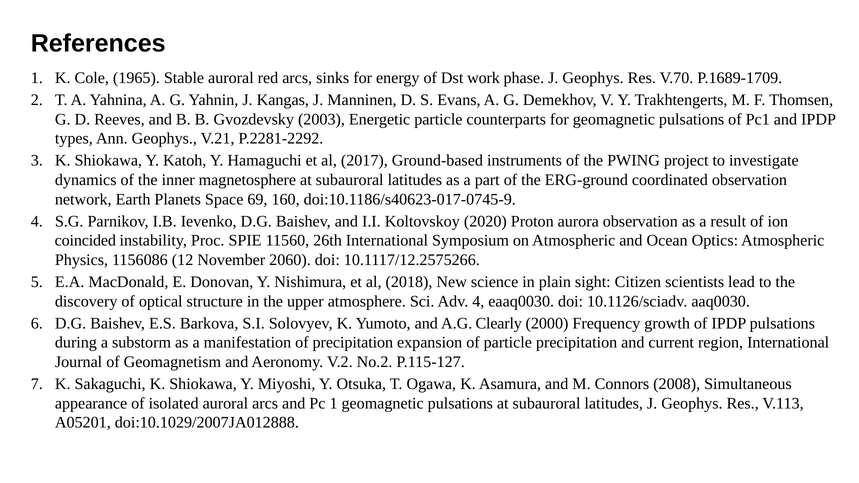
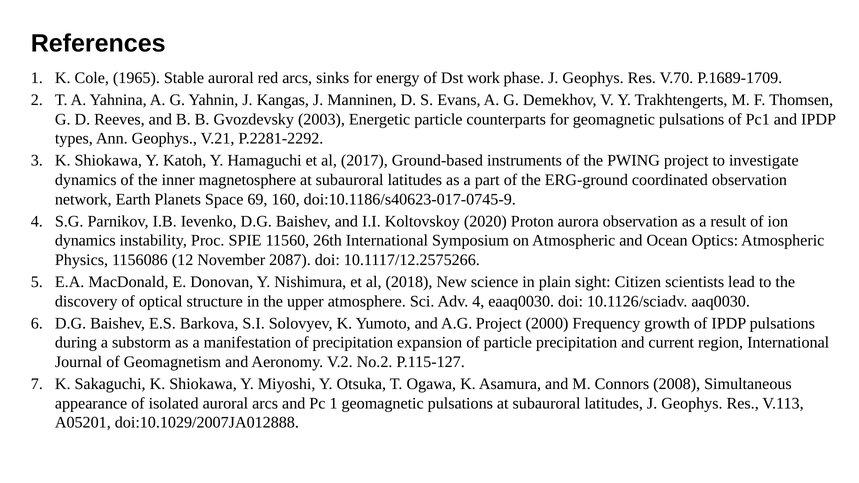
coincided: coincided -> dynamics (85, 241)
2060: 2060 -> 2087 (290, 260)
A.G Clearly: Clearly -> Project (499, 323)
